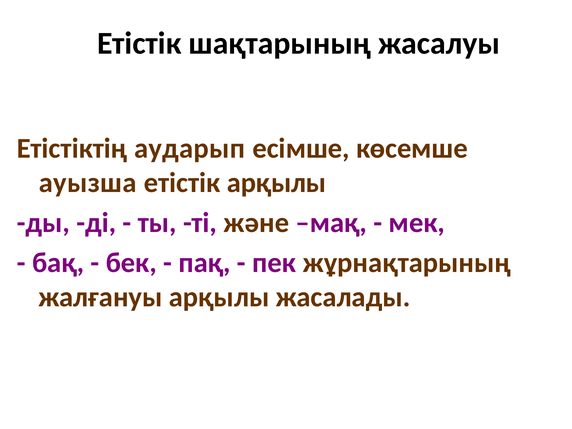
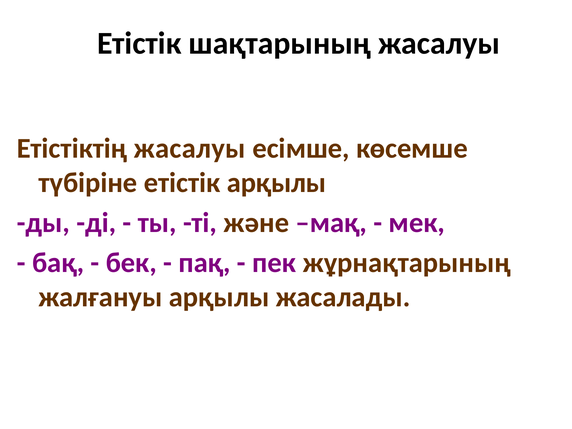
Етістіктің аударып: аударып -> жасалуы (190, 148)
ауызша: ауызша -> түбіріне (88, 183)
